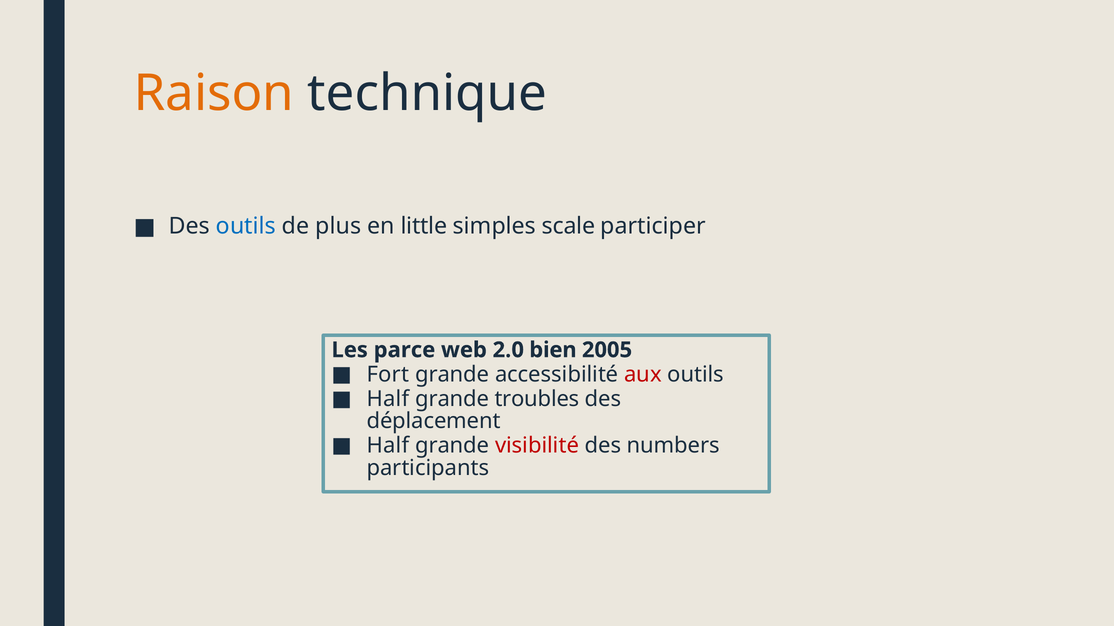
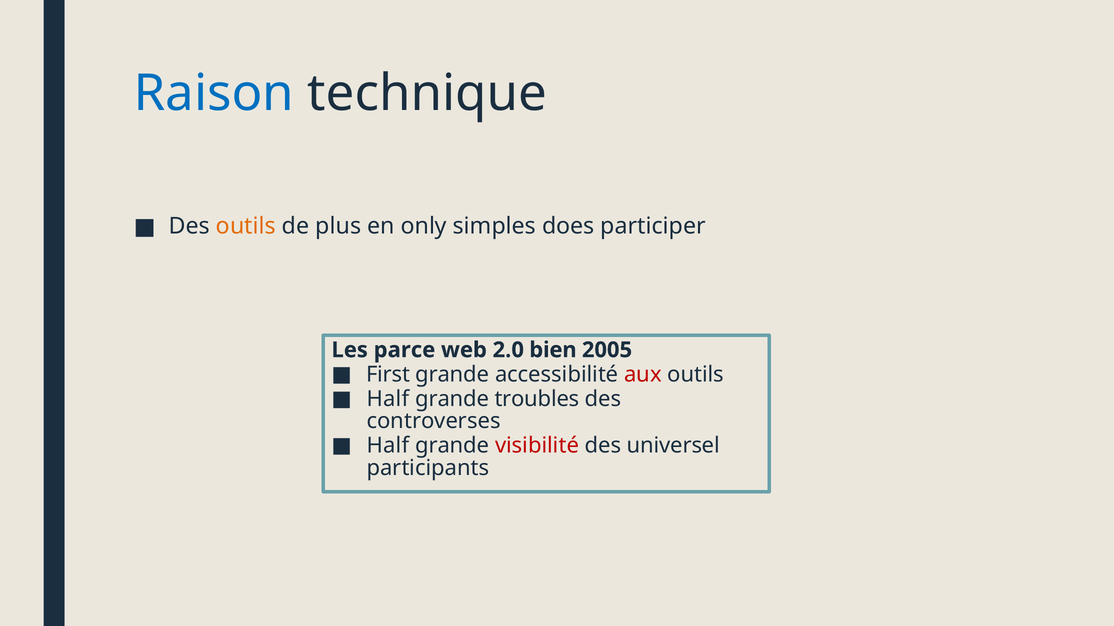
Raison colour: orange -> blue (214, 94)
outils colour: blue -> orange (246, 226)
little: little -> only (424, 226)
scale: scale -> does (568, 226)
Fort: Fort -> First (388, 375)
déplacement: déplacement -> controverses (434, 422)
numbers: numbers -> universel (673, 446)
